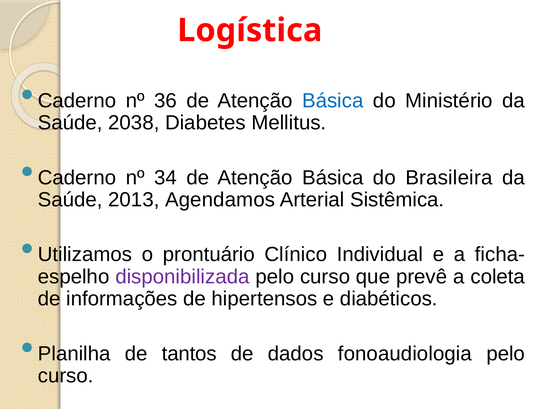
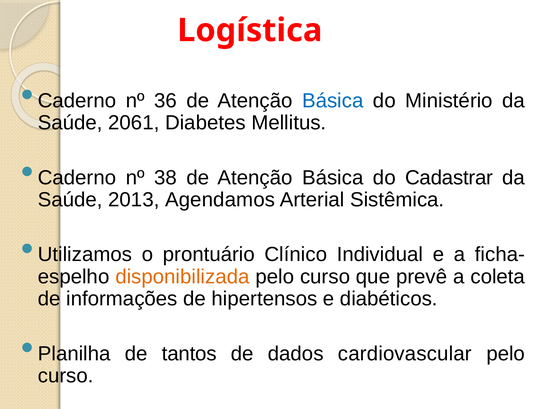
2038: 2038 -> 2061 (134, 123)
34: 34 -> 38 (166, 177)
Brasileira: Brasileira -> Cadastrar (449, 177)
disponibilizada colour: purple -> orange (182, 276)
fonoaudiologia: fonoaudiologia -> cardiovascular (405, 353)
